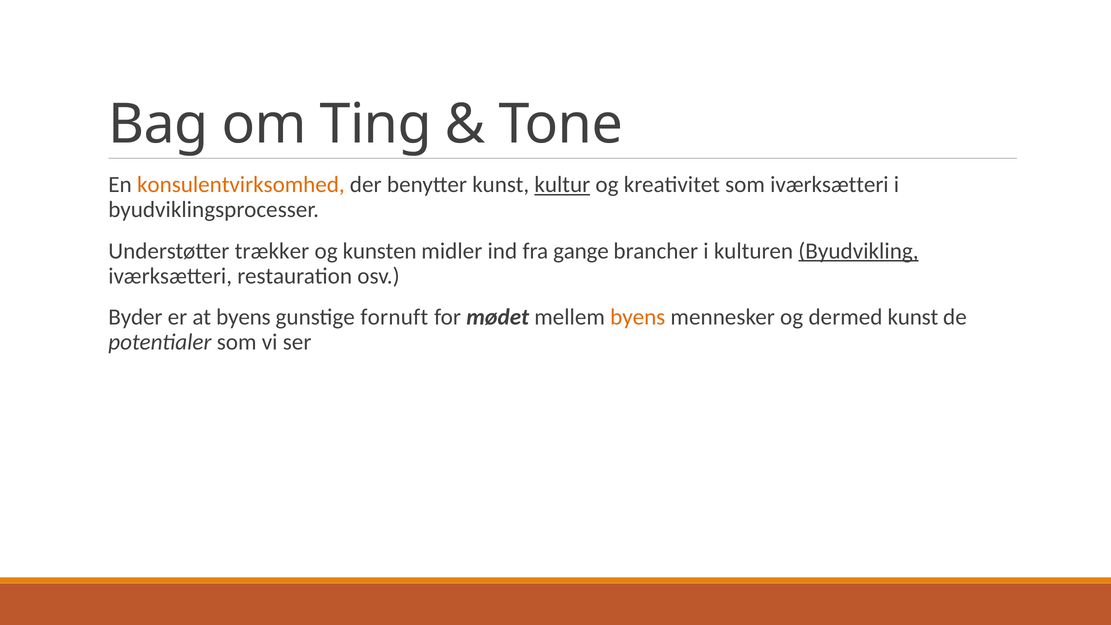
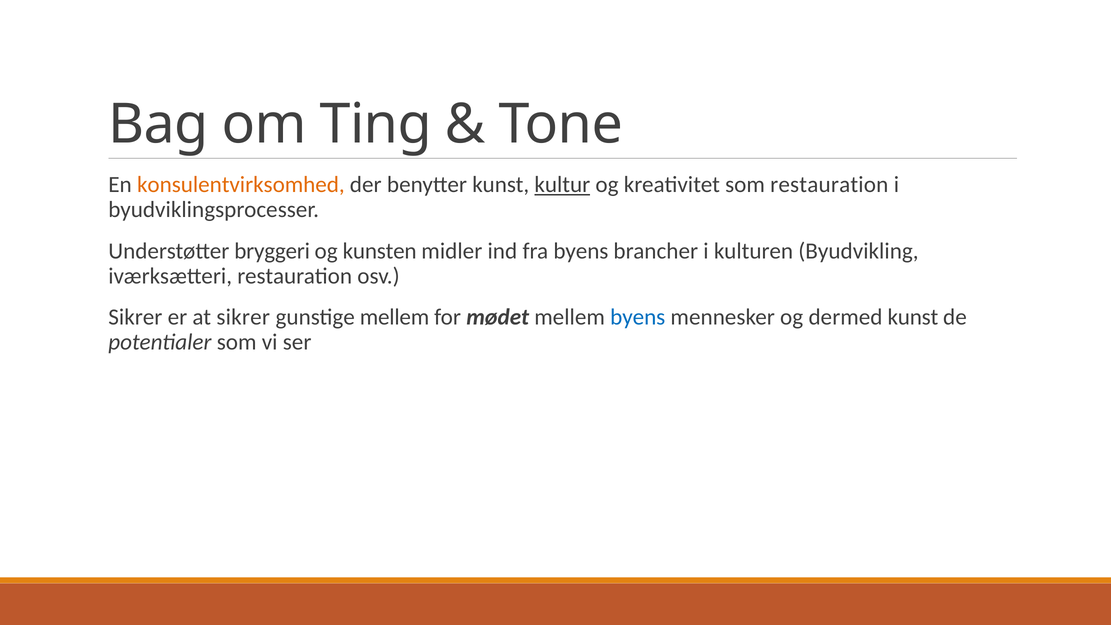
som iværksætteri: iværksætteri -> restauration (829, 185)
trækker: trækker -> bryggeri (272, 251)
fra gange: gange -> byens (581, 251)
Byudvikling underline: present -> none (858, 251)
Byder: Byder -> Sikrer (135, 317)
at byens: byens -> sikrer (243, 317)
gunstige fornuft: fornuft -> mellem (395, 317)
byens colour: orange -> blue (638, 317)
